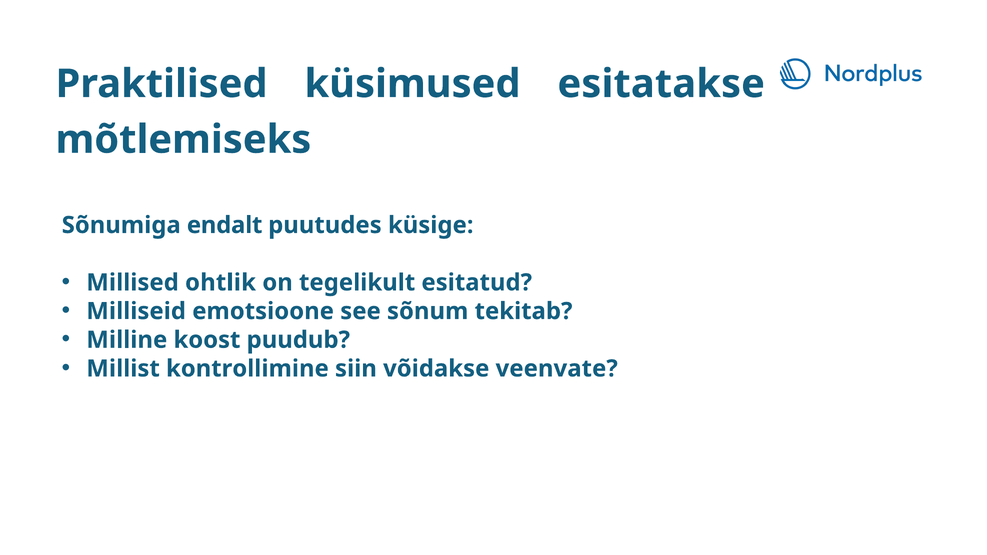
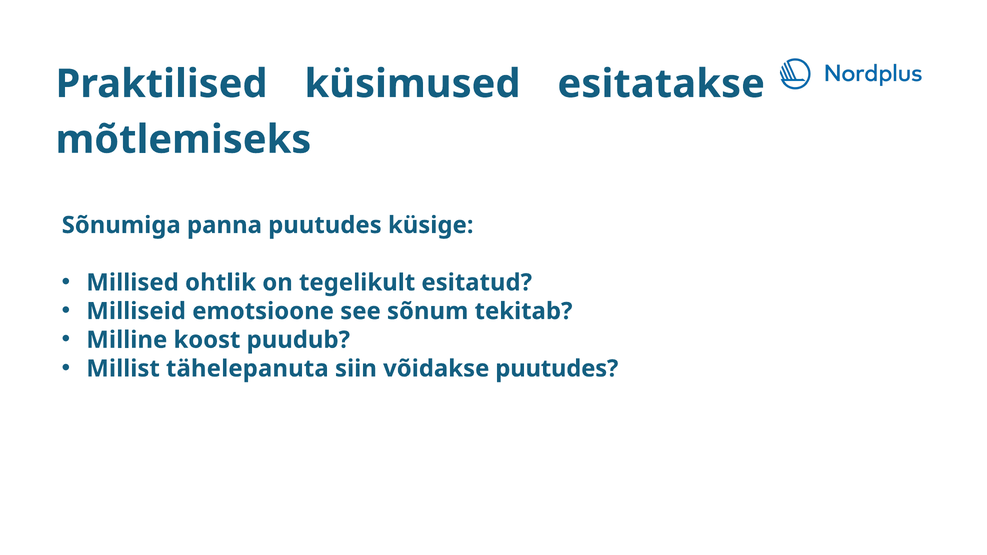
endalt: endalt -> panna (224, 225)
kontrollimine: kontrollimine -> tähelepanuta (247, 369)
võidakse veenvate: veenvate -> puutudes (557, 369)
